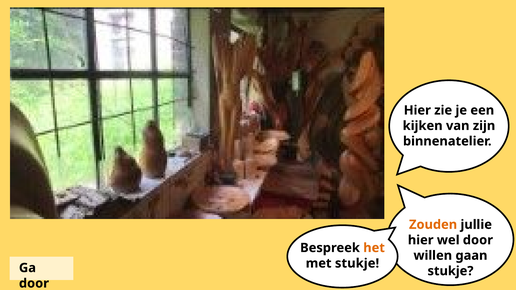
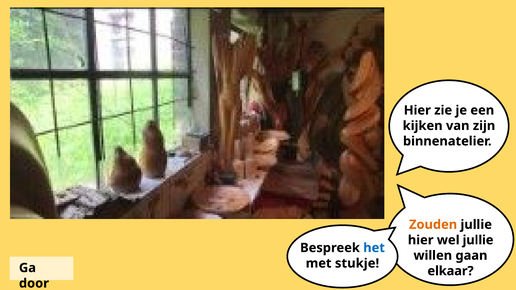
wel door: door -> jullie (478, 240)
het colour: orange -> blue (374, 248)
stukje: stukje -> elkaar (451, 271)
